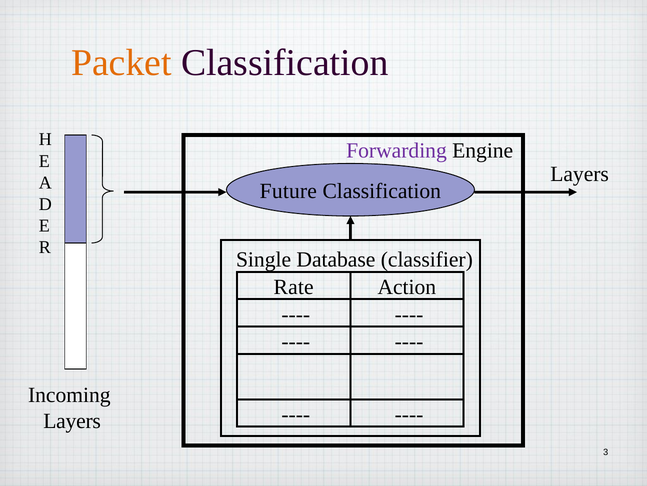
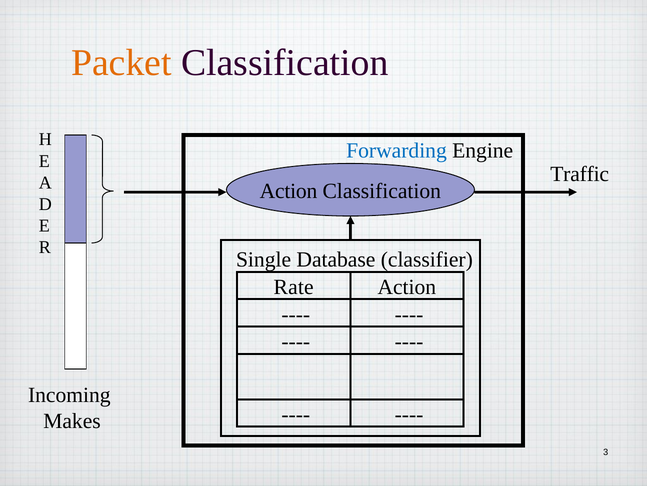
Forwarding colour: purple -> blue (396, 151)
Layers: Layers -> Traffic (580, 174)
Future: Future -> Action (289, 191)
Layers: Layers -> Makes (72, 421)
